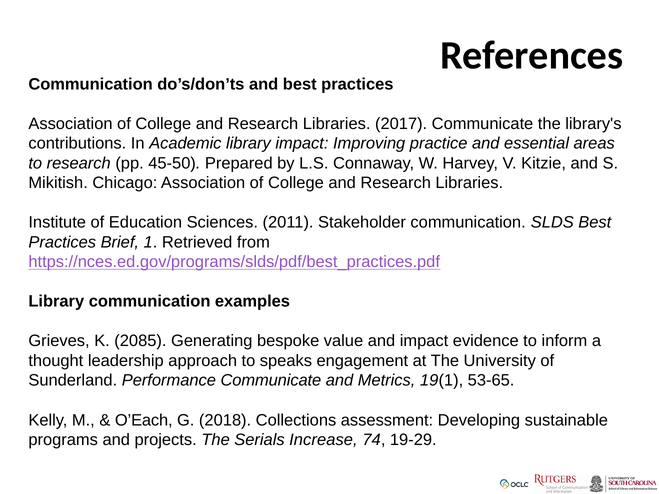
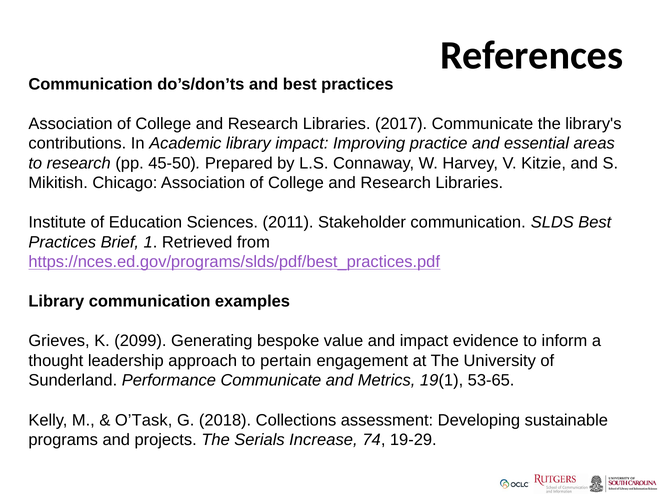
2085: 2085 -> 2099 (140, 341)
speaks: speaks -> pertain (286, 361)
O’Each: O’Each -> O’Task (144, 420)
